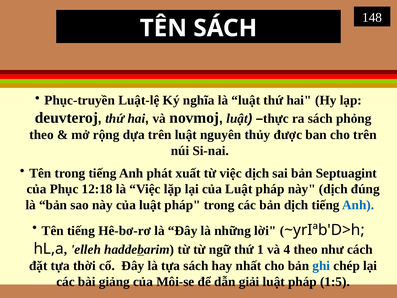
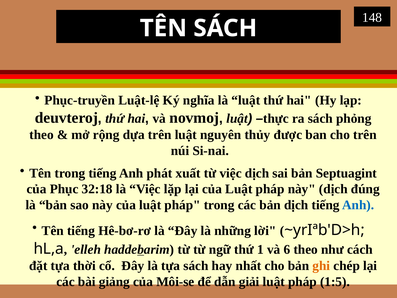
12:18: 12:18 -> 32:18 (97, 189)
4: 4 -> 6 (287, 249)
ghi colour: blue -> orange (321, 266)
